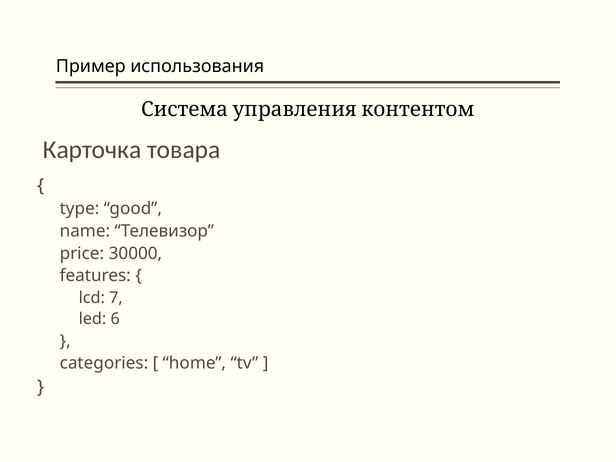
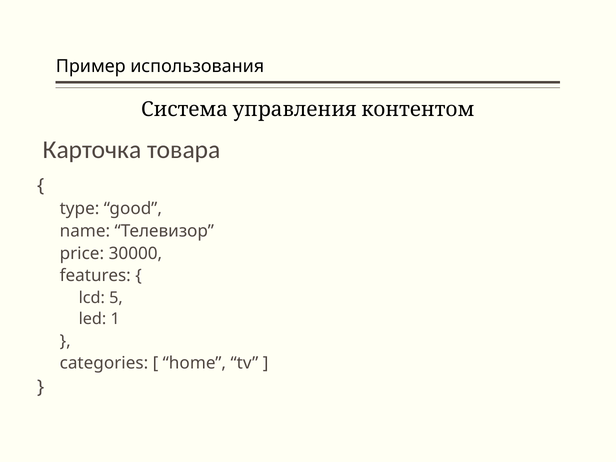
7: 7 -> 5 (116, 298)
6: 6 -> 1 (115, 319)
